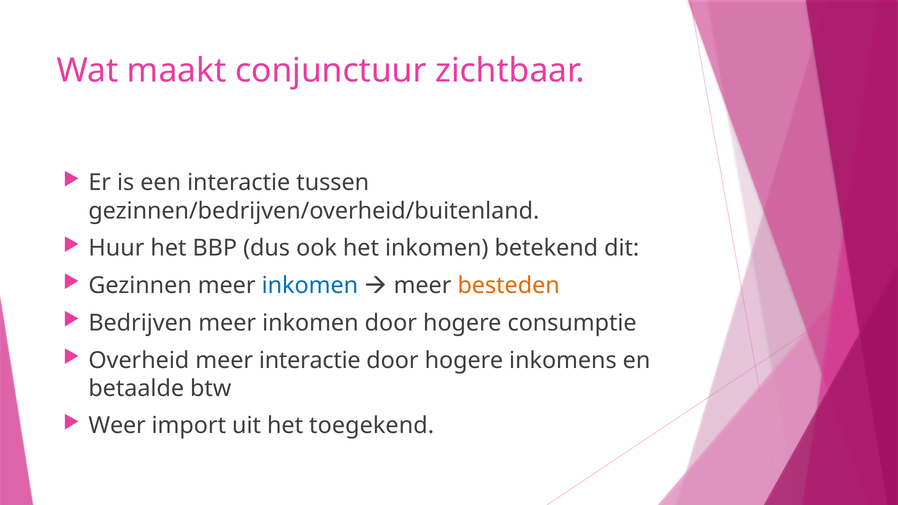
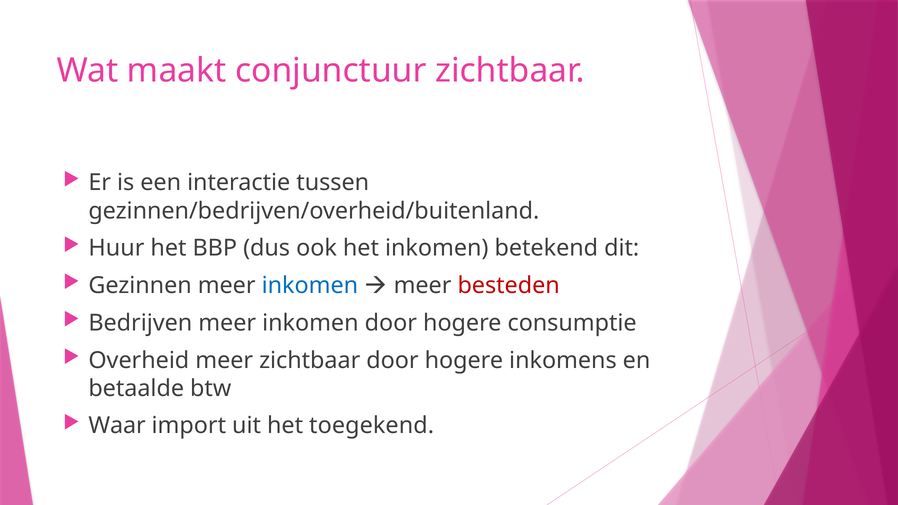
besteden colour: orange -> red (509, 286)
meer interactie: interactie -> zichtbaar (310, 360)
Weer: Weer -> Waar (117, 426)
